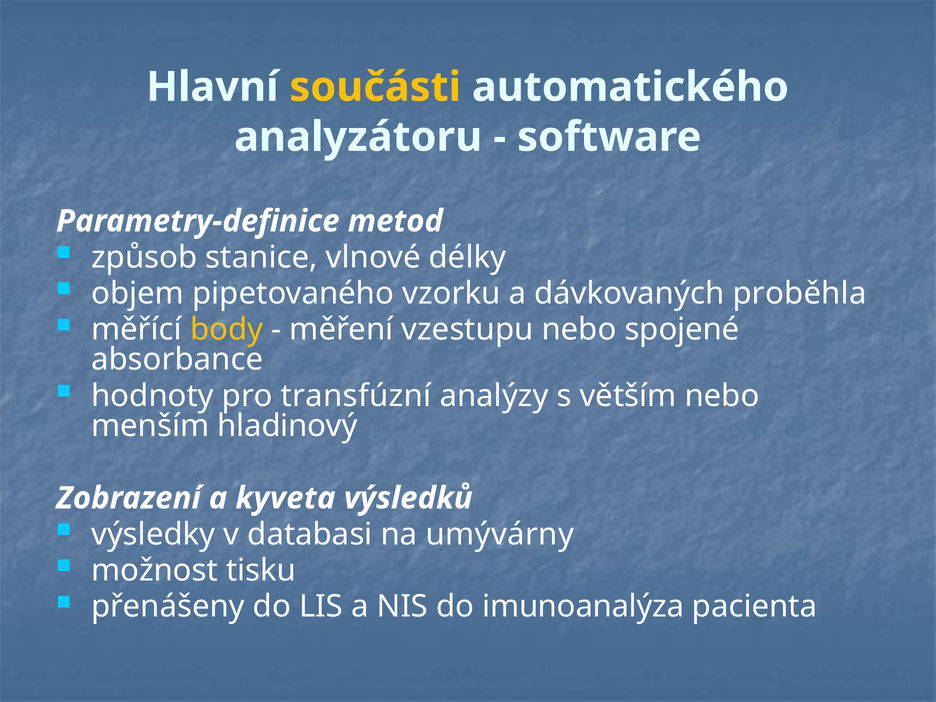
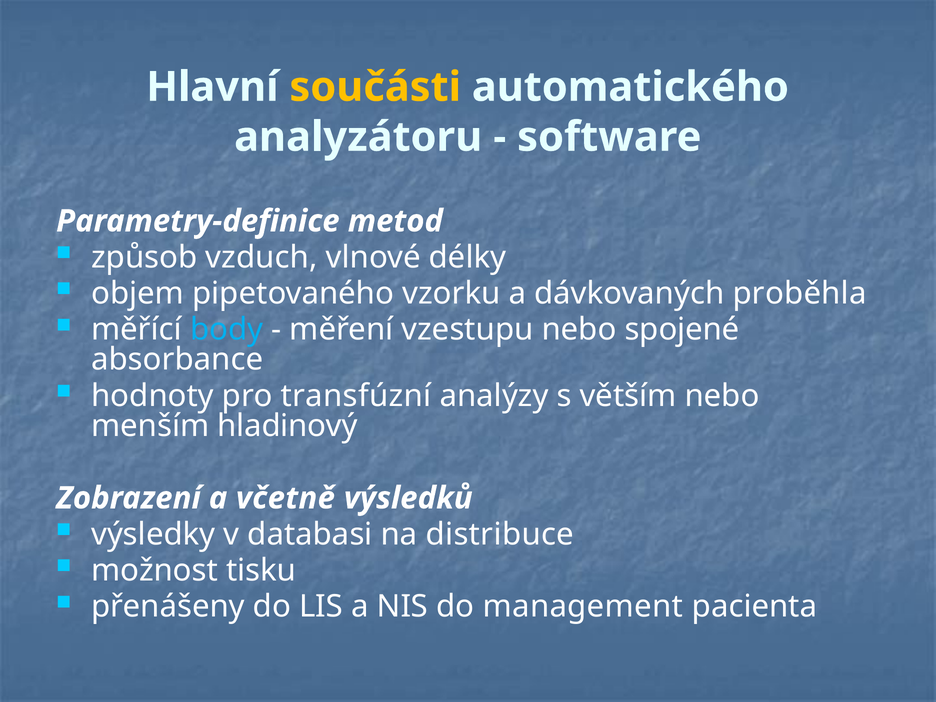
stanice: stanice -> vzduch (262, 257)
body colour: yellow -> light blue (227, 330)
kyveta: kyveta -> včetně (285, 498)
umývárny: umývárny -> distribuce (500, 534)
imunoanalýza: imunoanalýza -> management (583, 607)
